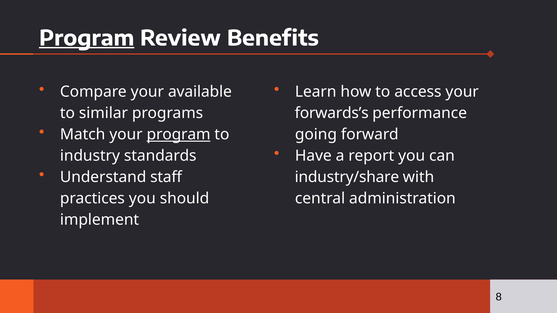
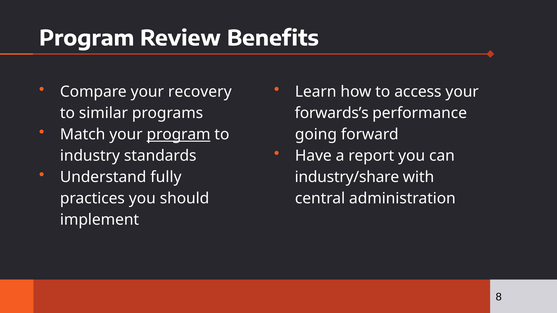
Program underline: present -> none (87, 38)
available: available -> recovery (200, 92)
staff: staff -> fully (166, 177)
